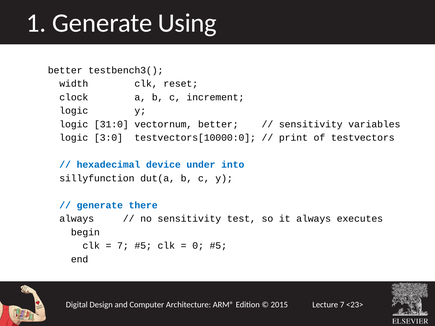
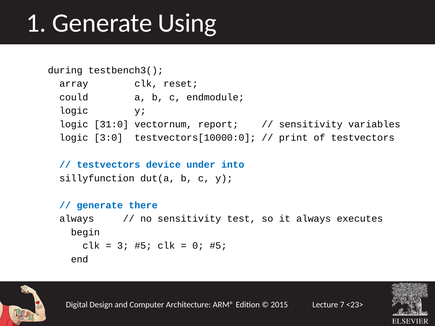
better: better -> during (65, 70)
width: width -> array (74, 84)
clock: clock -> could (74, 97)
increment: increment -> endmodule (215, 97)
vectornum better: better -> report (218, 124)
hexadecimal: hexadecimal -> testvectors (108, 165)
7: 7 -> 3 (123, 246)
